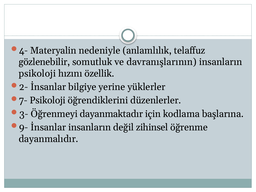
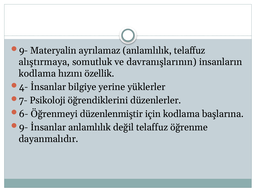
4-: 4- -> 9- (23, 50)
nedeniyle: nedeniyle -> ayrılamaz (100, 50)
gözlenebilir: gözlenebilir -> alıştırmaya (44, 62)
psikoloji: psikoloji -> kodlama (37, 74)
2-: 2- -> 4- (24, 87)
3-: 3- -> 6- (24, 114)
dayanmaktadır: dayanmaktadır -> düzenlenmiştir (111, 114)
İnsanlar insanların: insanların -> anlamlılık (90, 127)
değil zihinsel: zihinsel -> telaffuz (152, 127)
